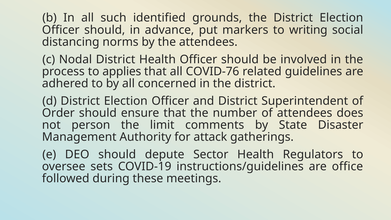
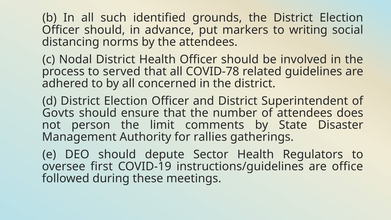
applies: applies -> served (122, 71)
COVID-76: COVID-76 -> COVID-78 (213, 71)
Order: Order -> Govts (58, 113)
attack: attack -> rallies (210, 137)
sets: sets -> first (102, 166)
